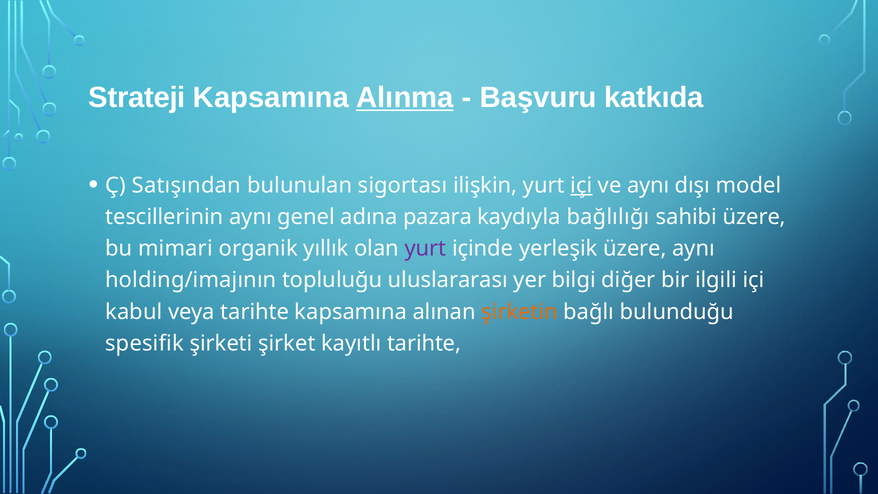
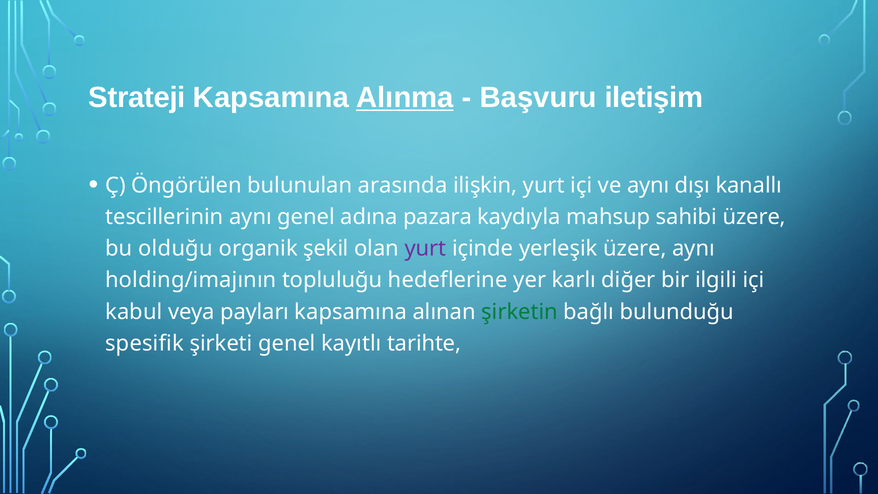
katkıda: katkıda -> iletişim (654, 98)
Satışından: Satışından -> Öngörülen (187, 185)
sigortası: sigortası -> arasında (403, 185)
içi underline: present -> none (581, 185)
model: model -> kanallı (749, 185)
bağlılığı: bağlılığı -> mahsup (608, 217)
mimari: mimari -> olduğu (175, 248)
yıllık: yıllık -> şekil (326, 248)
uluslararası: uluslararası -> hedeflerine (448, 280)
bilgi: bilgi -> karlı (574, 280)
veya tarihte: tarihte -> payları (255, 312)
şirketin colour: orange -> green (520, 312)
şirketi şirket: şirket -> genel (287, 343)
